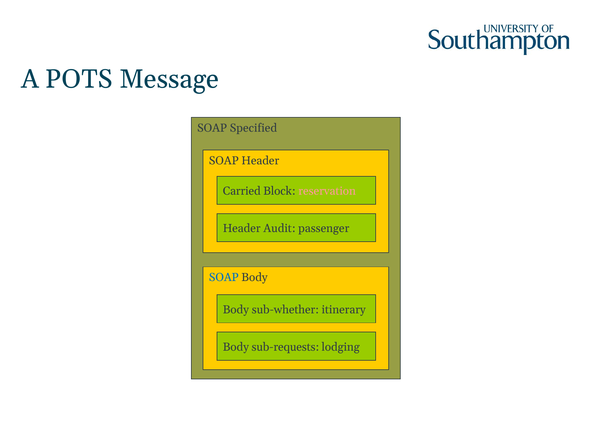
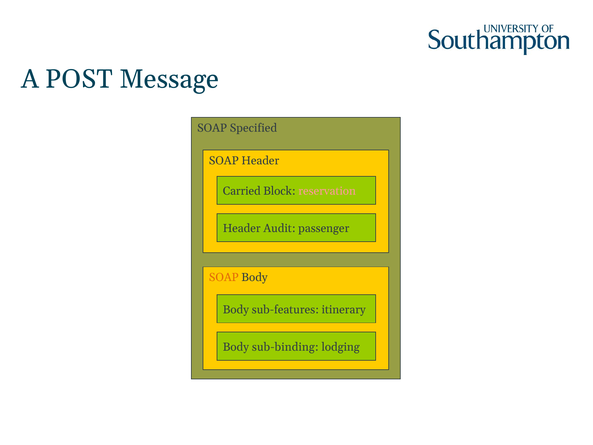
POTS: POTS -> POST (79, 79)
SOAP colour: blue -> orange (224, 277)
sub-whether: sub-whether -> sub-features (285, 309)
sub-requests: sub-requests -> sub-binding (285, 347)
